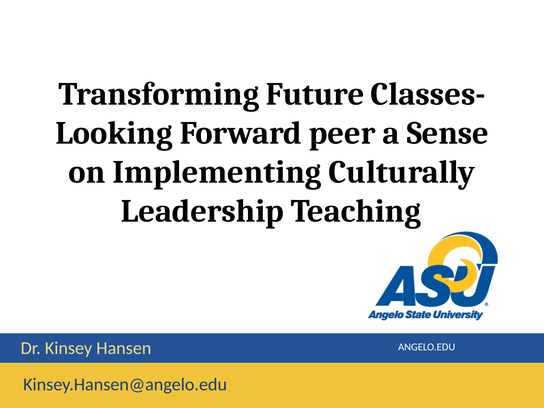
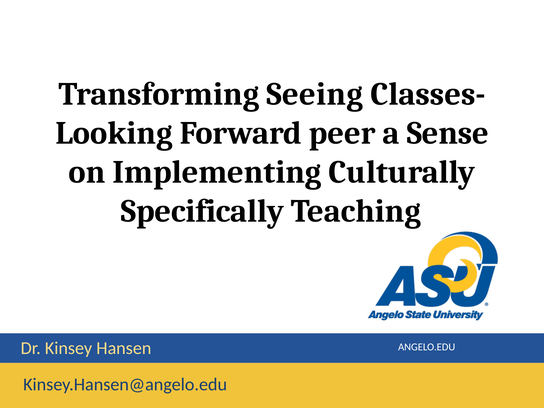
Future: Future -> Seeing (315, 94)
Leadership: Leadership -> Specifically (202, 211)
